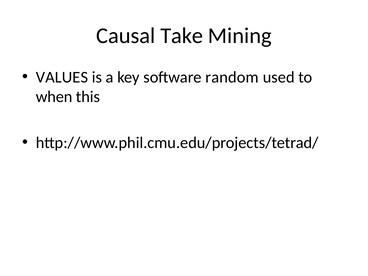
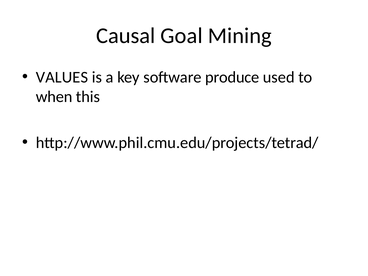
Take: Take -> Goal (182, 36)
random: random -> produce (232, 77)
